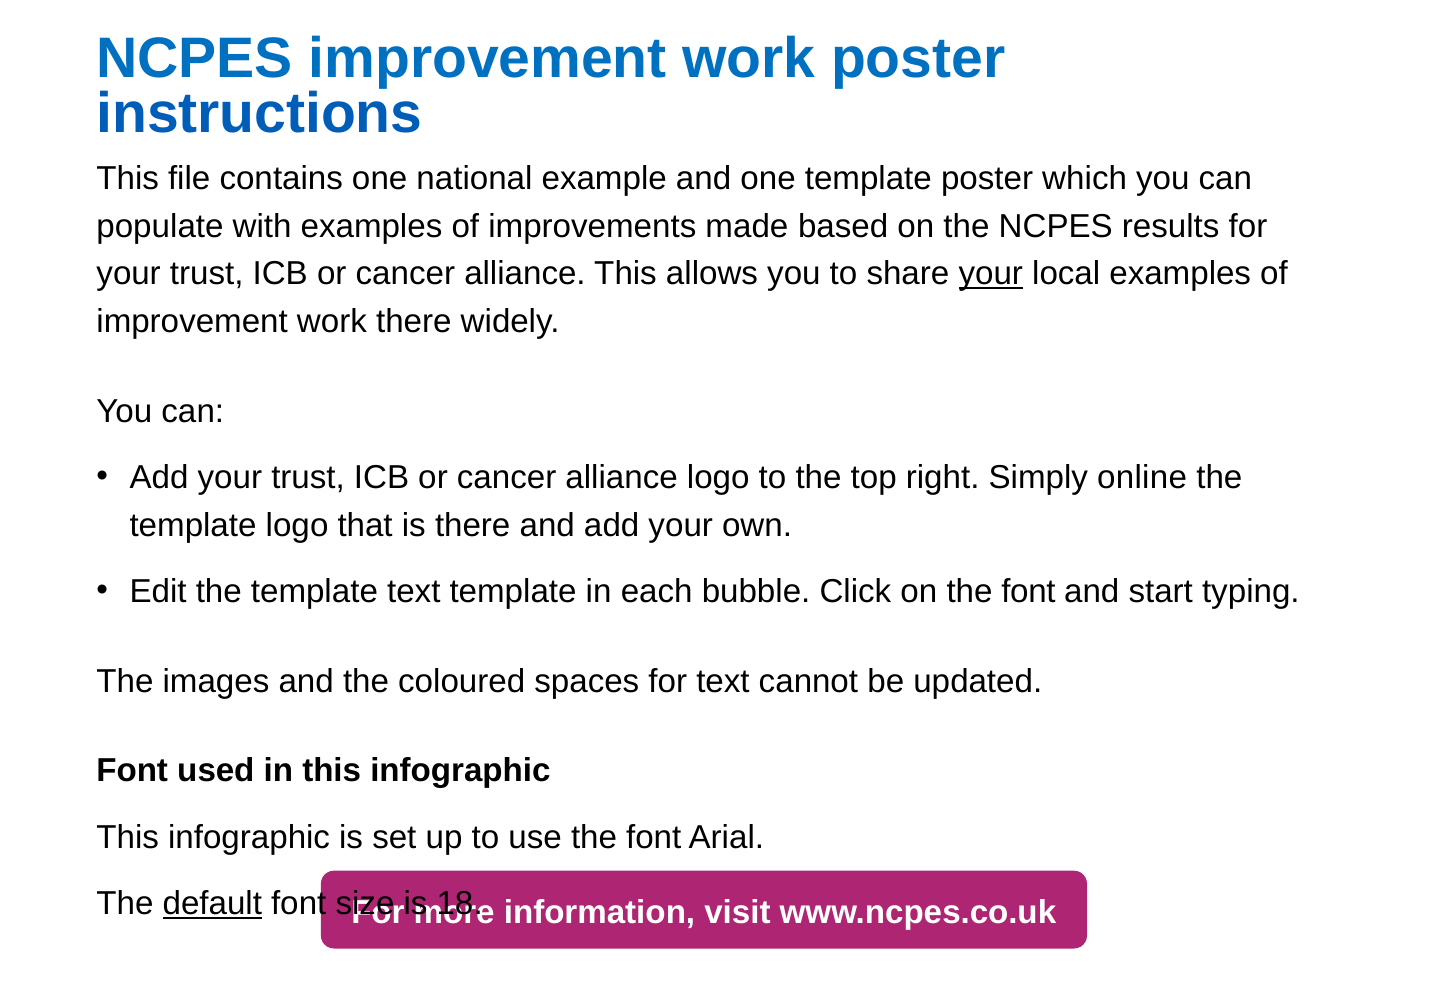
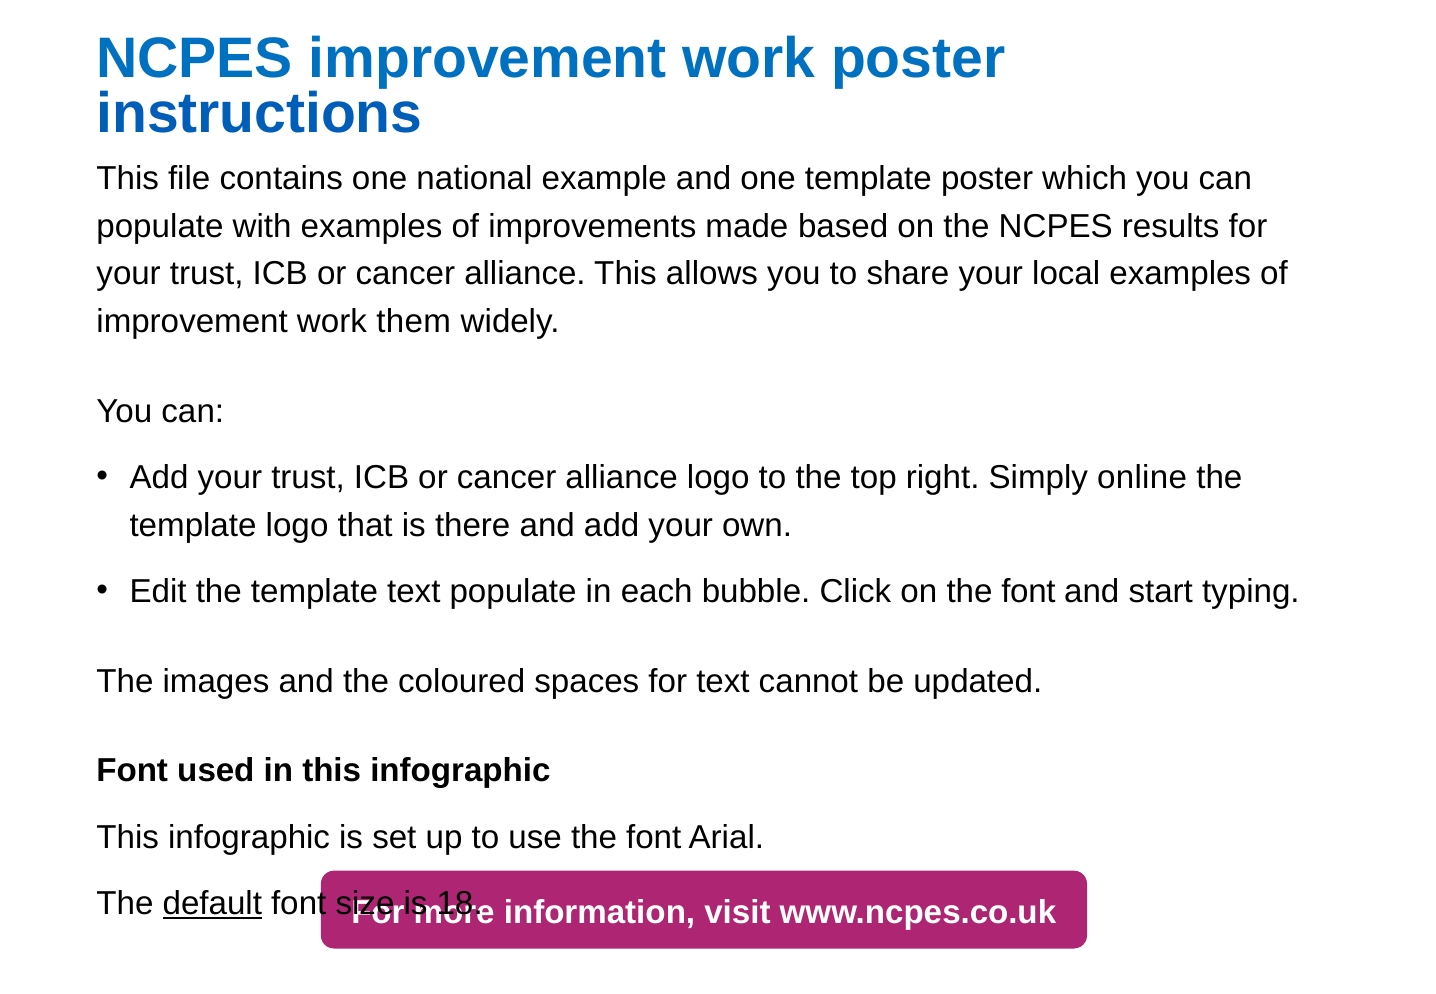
your underline: present -> none (991, 274)
work there: there -> them (414, 322)
text template: template -> populate (513, 591)
